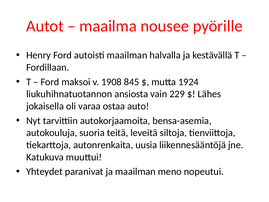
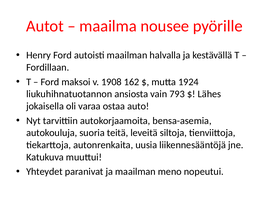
845: 845 -> 162 (132, 82)
229: 229 -> 793 (177, 94)
